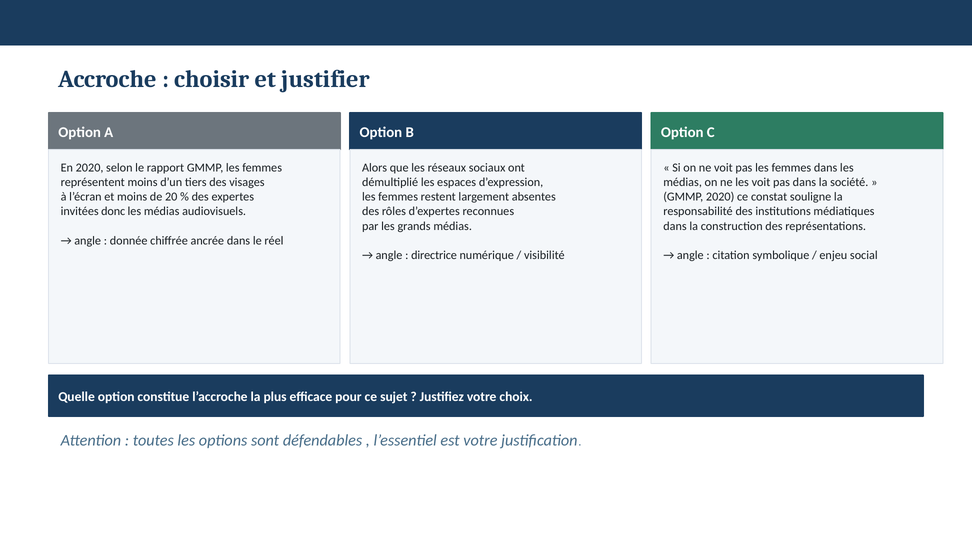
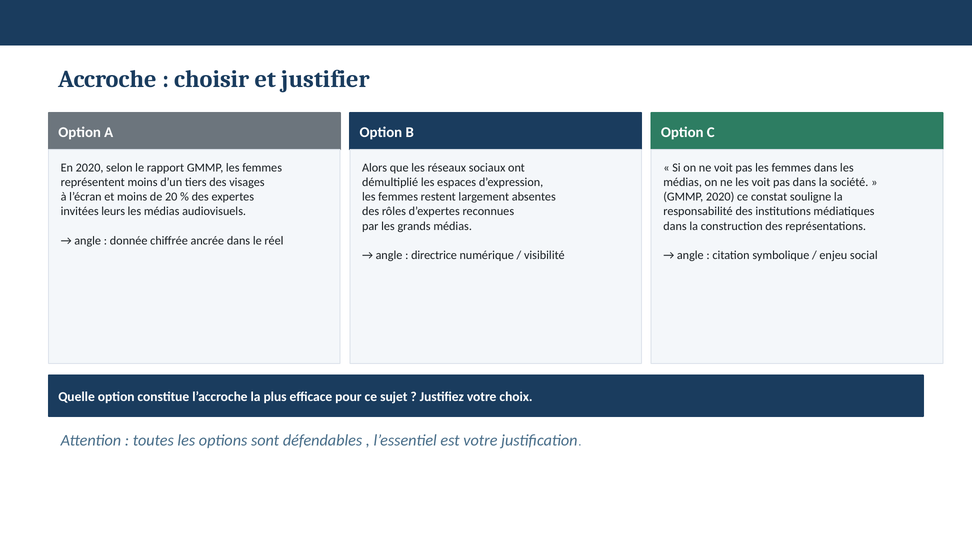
donc: donc -> leurs (113, 211)
